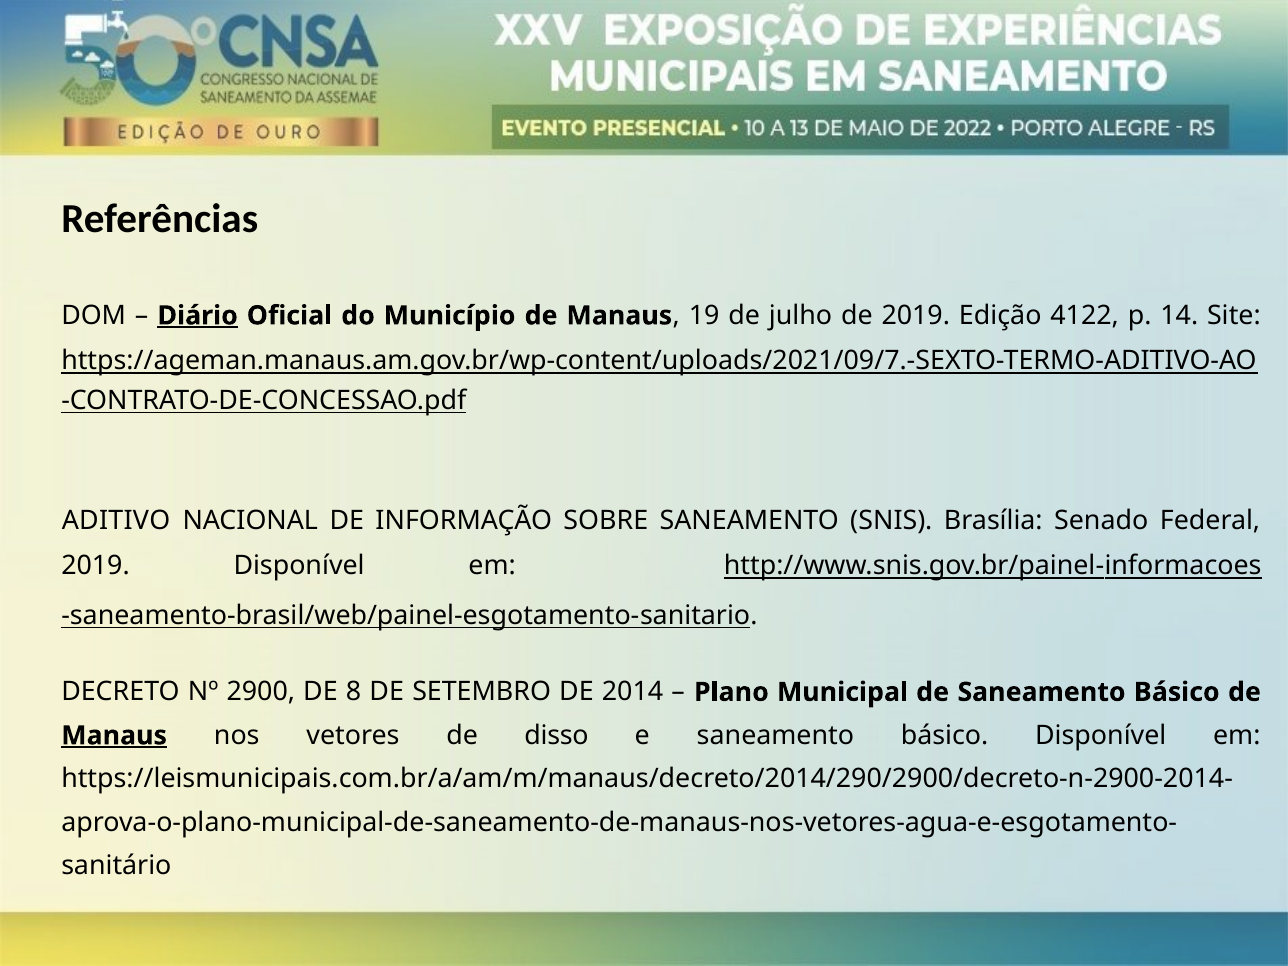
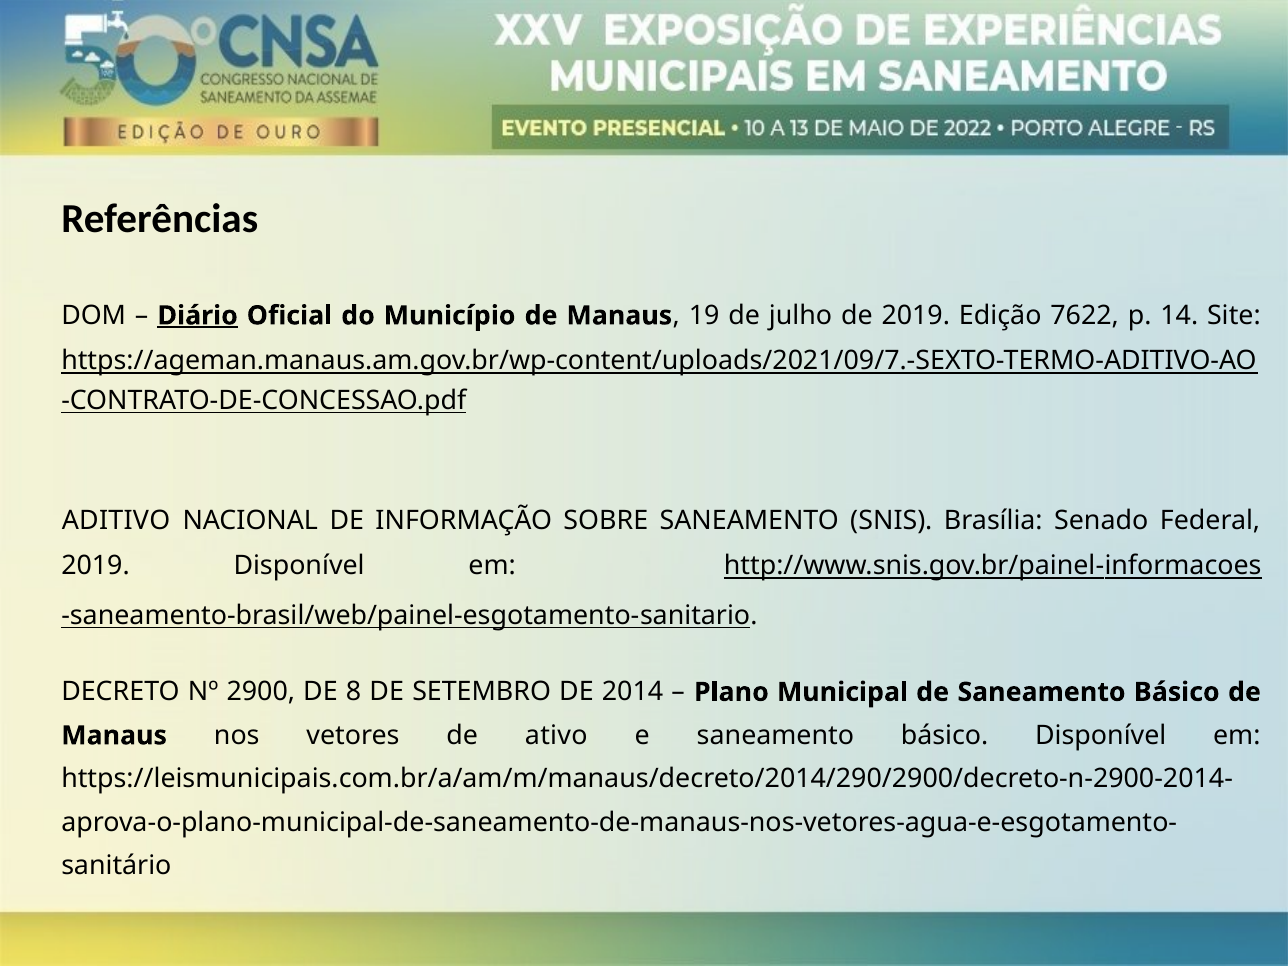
4122: 4122 -> 7622 (1085, 316)
Manaus underline: present -> none (114, 736)
disso: disso -> ativo (556, 736)
